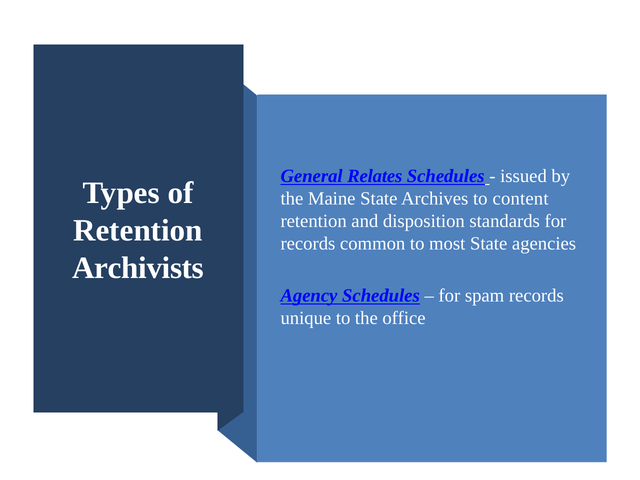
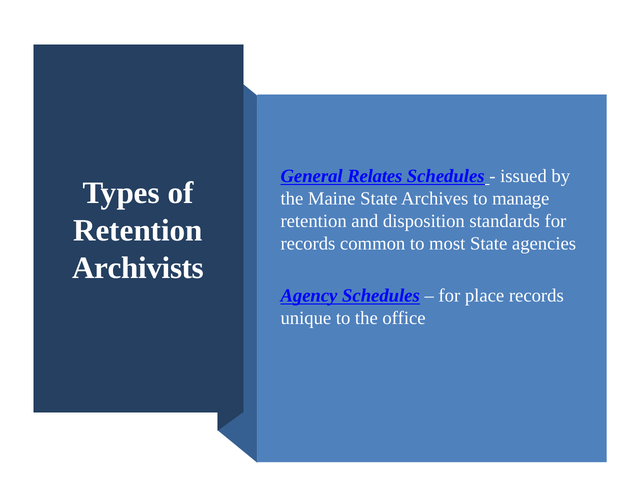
content: content -> manage (521, 199)
spam: spam -> place (485, 296)
